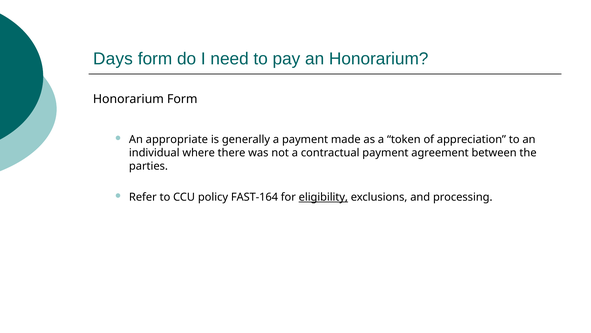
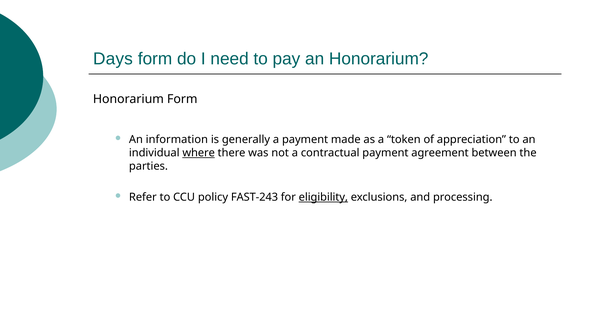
appropriate: appropriate -> information (177, 139)
where underline: none -> present (199, 153)
FAST-164: FAST-164 -> FAST-243 (254, 197)
